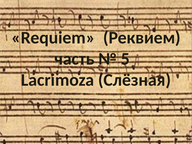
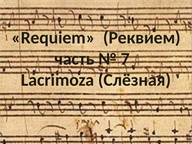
5: 5 -> 7 (125, 59)
